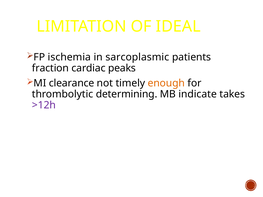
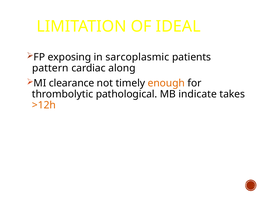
ischemia: ischemia -> exposing (69, 57)
fraction: fraction -> pattern (50, 68)
peaks: peaks -> along (122, 68)
determining: determining -> pathological (127, 94)
>12h colour: purple -> orange (44, 105)
